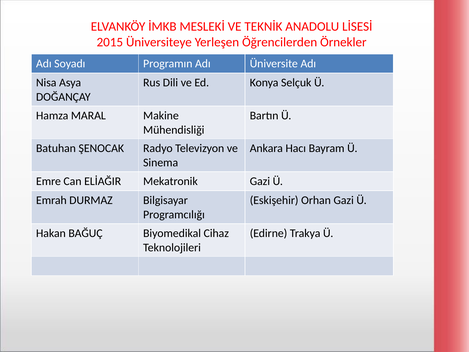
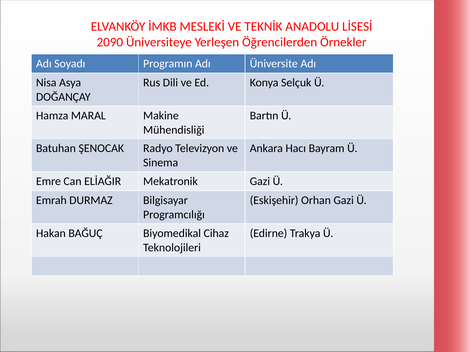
2015: 2015 -> 2090 (110, 42)
